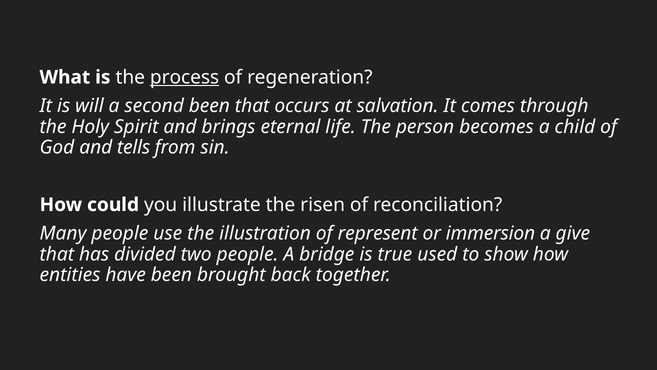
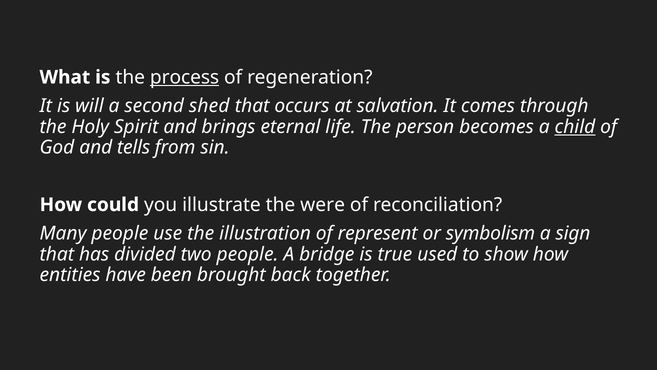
second been: been -> shed (209, 106)
child underline: none -> present (575, 127)
risen: risen -> were (323, 205)
immersion: immersion -> symbolism (490, 233)
give: give -> sign (573, 233)
